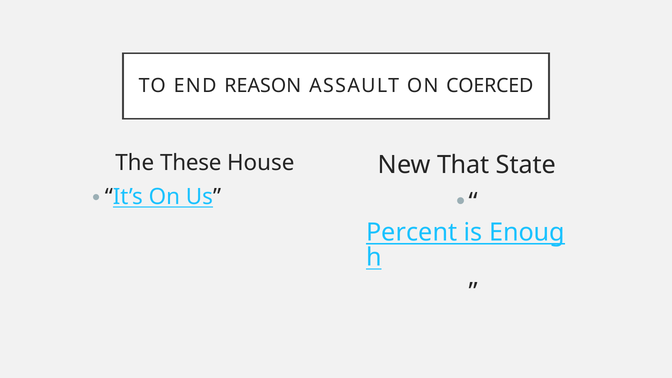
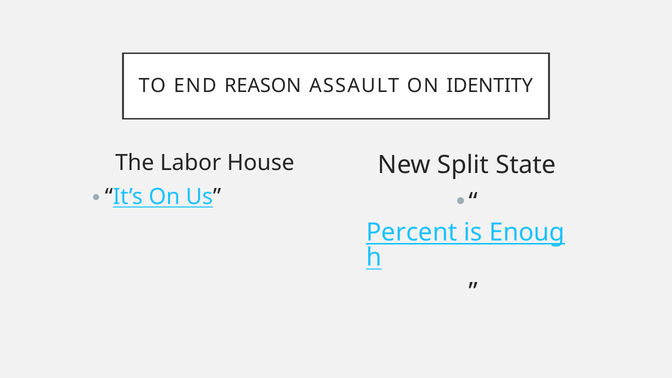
COERCED: COERCED -> IDENTITY (490, 86)
These: These -> Labor (191, 163)
That: That -> Split (463, 165)
